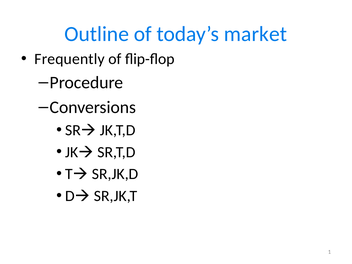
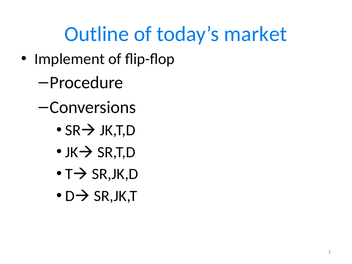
Frequently: Frequently -> Implement (70, 59)
